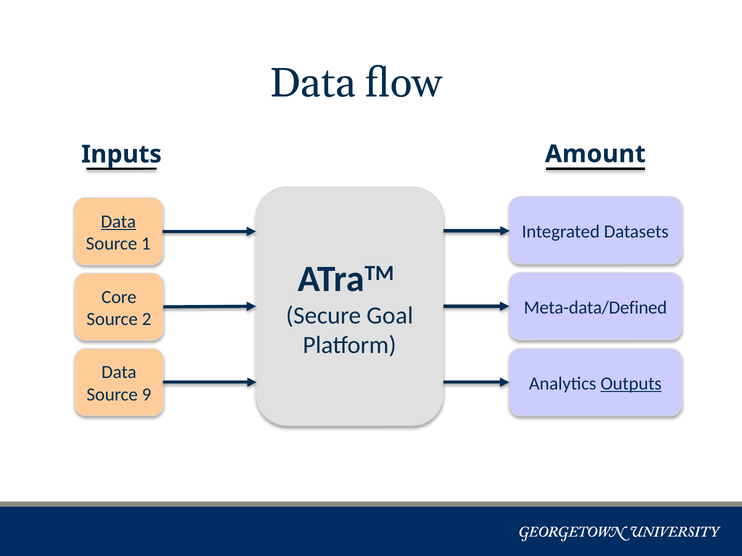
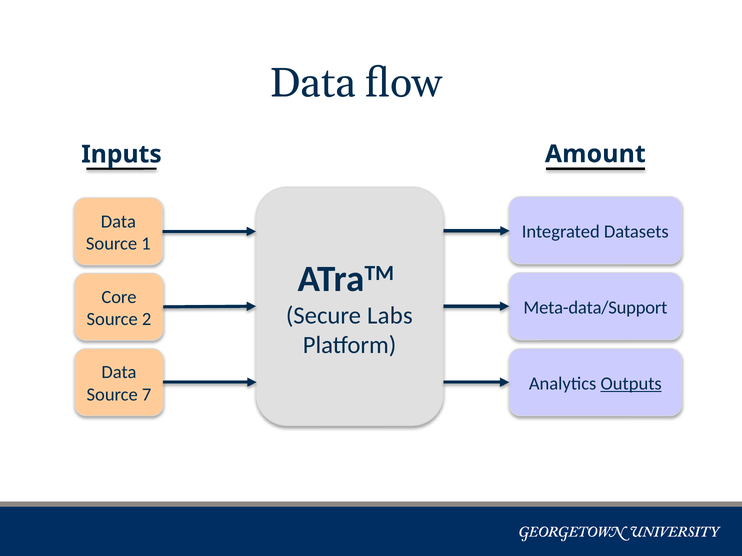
Data underline: present -> none (118, 222)
Meta-data/Defined: Meta-data/Defined -> Meta-data/Support (595, 308)
Goal: Goal -> Labs (390, 316)
9: 9 -> 7 (147, 395)
